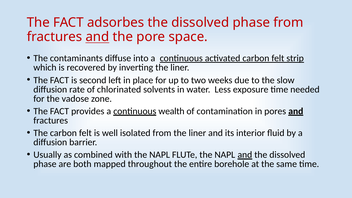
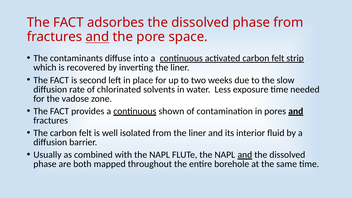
wealth: wealth -> shown (171, 111)
